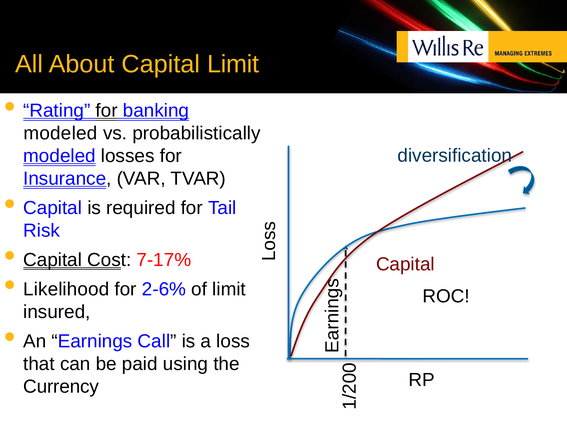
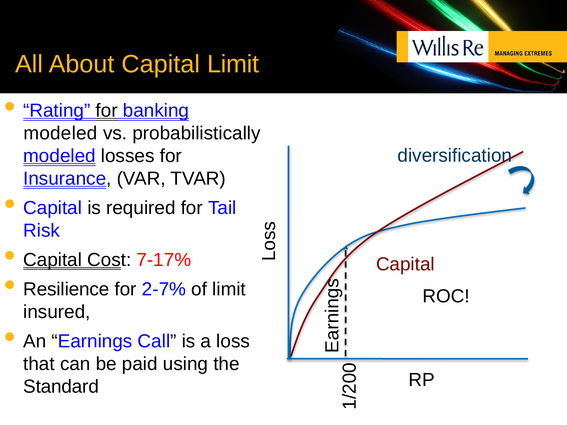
Likelihood: Likelihood -> Resilience (66, 289)
2-6%: 2-6% -> 2-7% (164, 289)
Currency: Currency -> Standard (61, 387)
